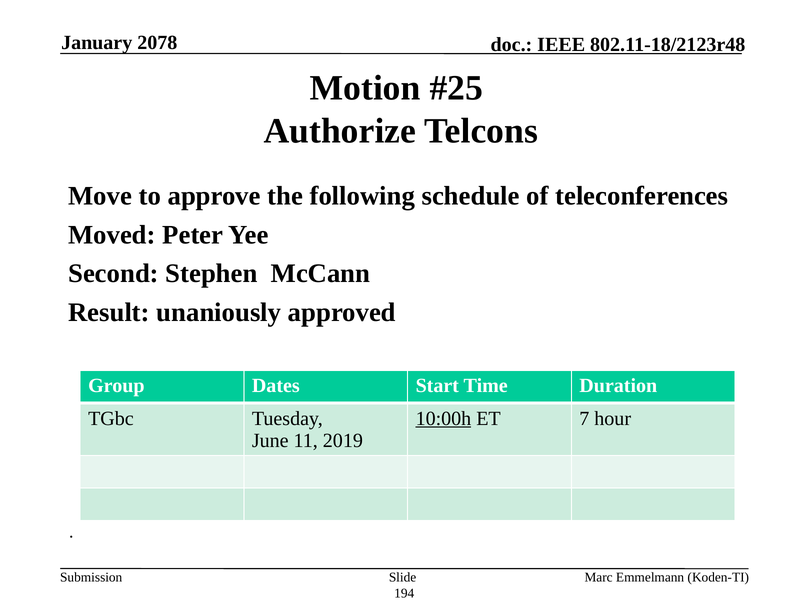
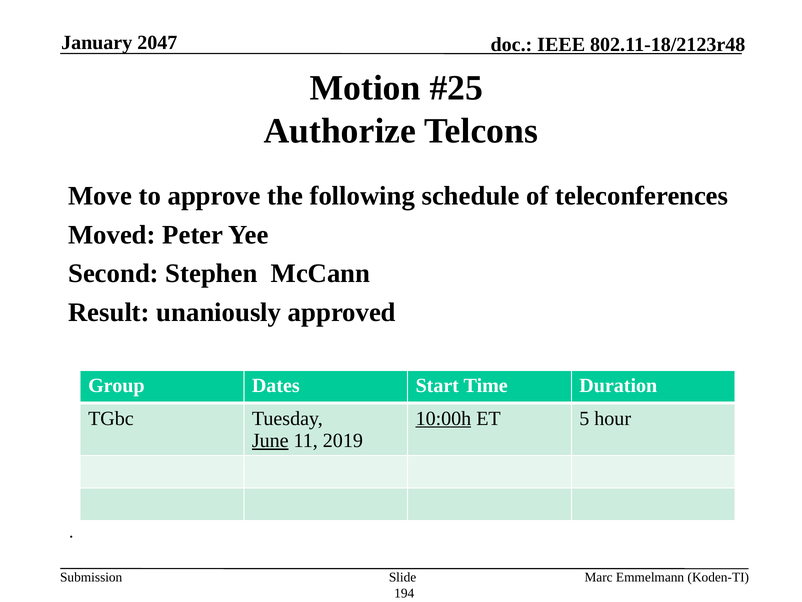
2078: 2078 -> 2047 (157, 43)
7: 7 -> 5 (584, 418)
June underline: none -> present (270, 440)
